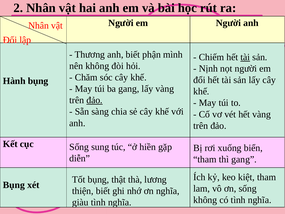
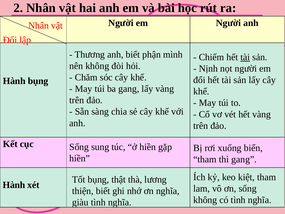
đảo underline: present -> none (94, 100)
diễn: diễn -> hiền (80, 158)
Bụng: Bụng -> Hành (14, 185)
